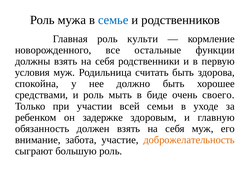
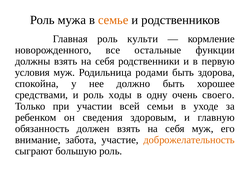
семье colour: blue -> orange (113, 20)
считать: считать -> родами (152, 73)
мыть: мыть -> ходы (120, 95)
биде: биде -> одну (157, 95)
задержке: задержке -> сведения (103, 118)
